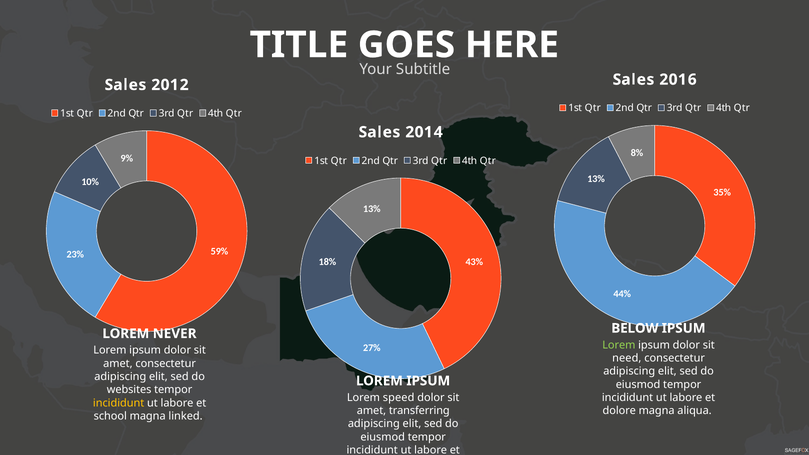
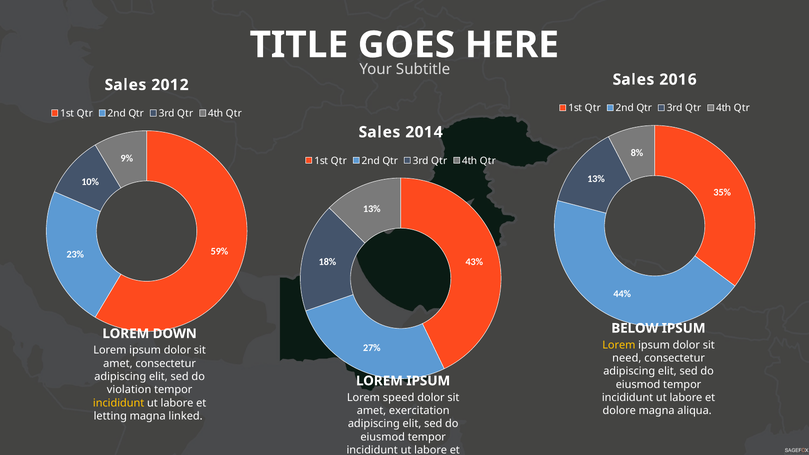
NEVER: NEVER -> DOWN (175, 334)
Lorem colour: light green -> yellow (619, 345)
websites: websites -> violation (129, 390)
transferring: transferring -> exercitation (419, 411)
school: school -> letting (110, 416)
